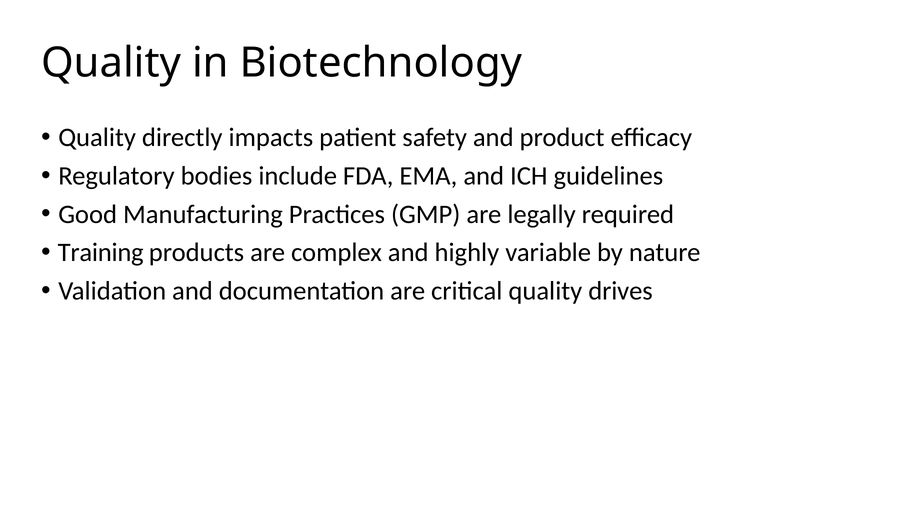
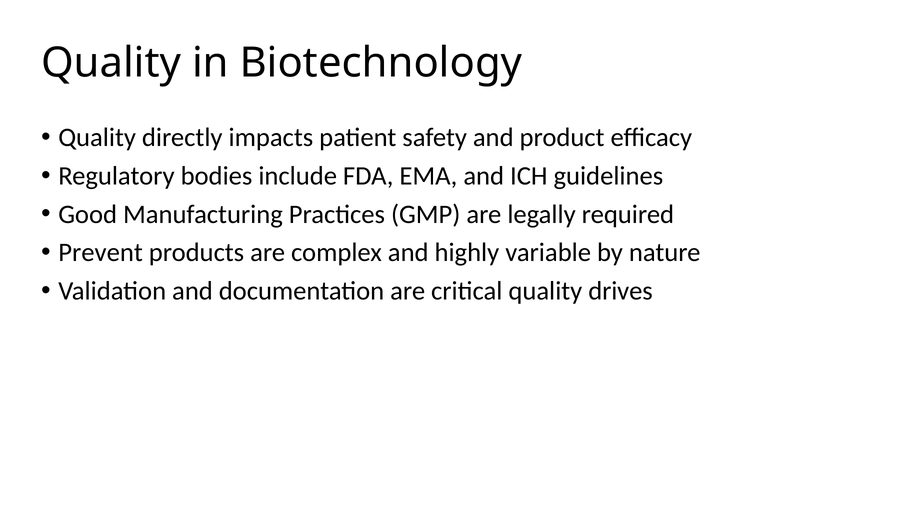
Training: Training -> Prevent (101, 253)
